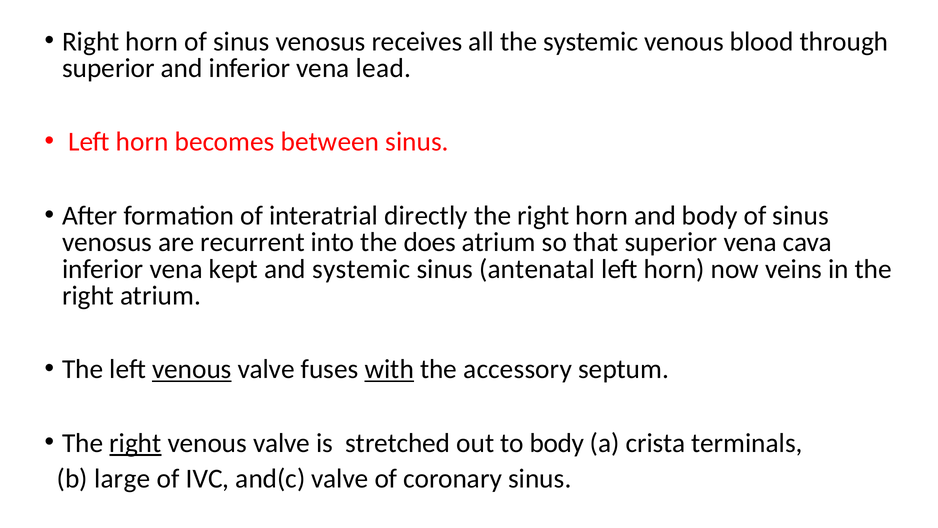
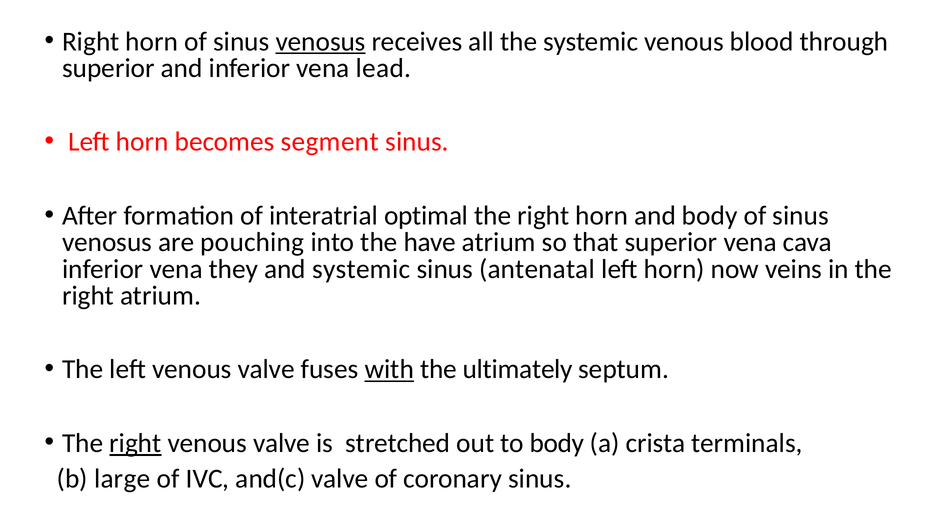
venosus underline: none -> present (321, 41)
between: between -> segment (330, 142)
directly: directly -> optimal (426, 216)
recurrent: recurrent -> pouching (252, 242)
does: does -> have (430, 242)
kept: kept -> they (233, 269)
venous underline: present -> none (192, 369)
accessory: accessory -> ultimately (518, 369)
